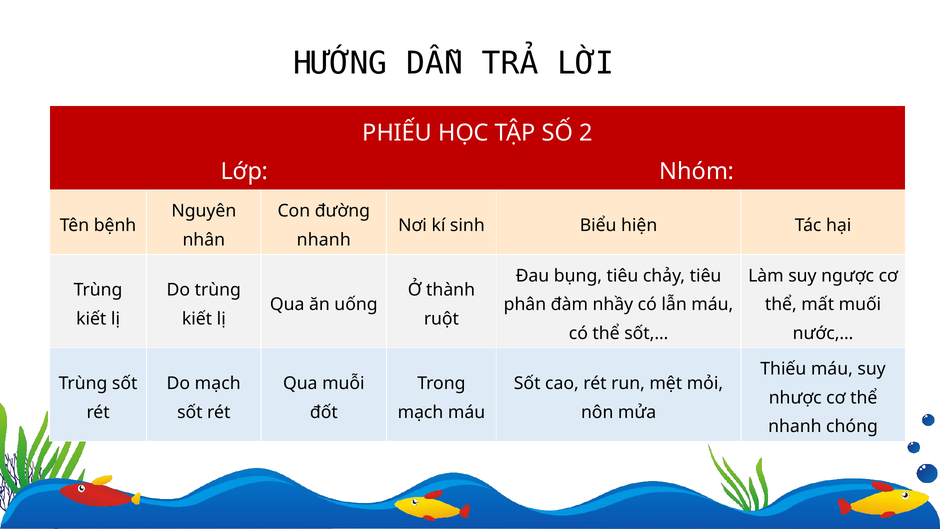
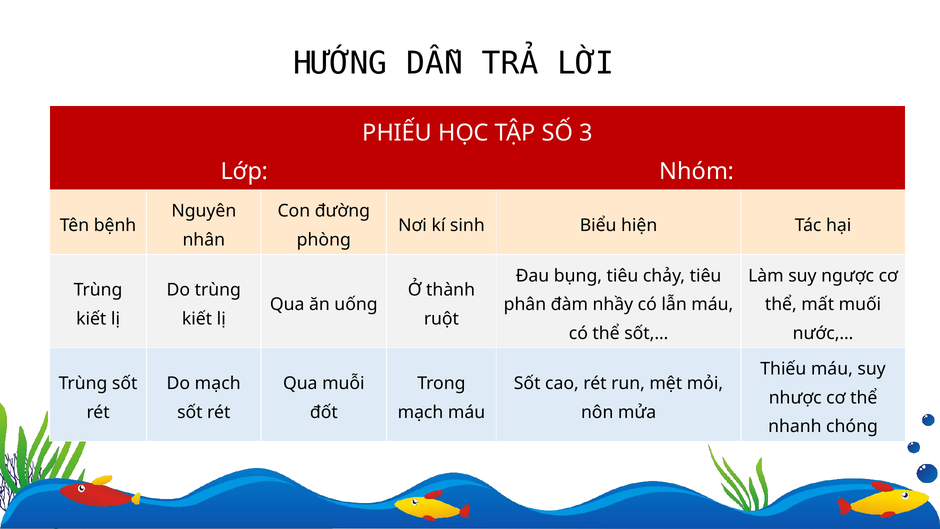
2: 2 -> 3 (586, 133)
nhanh: nhanh -> phòng (324, 240)
